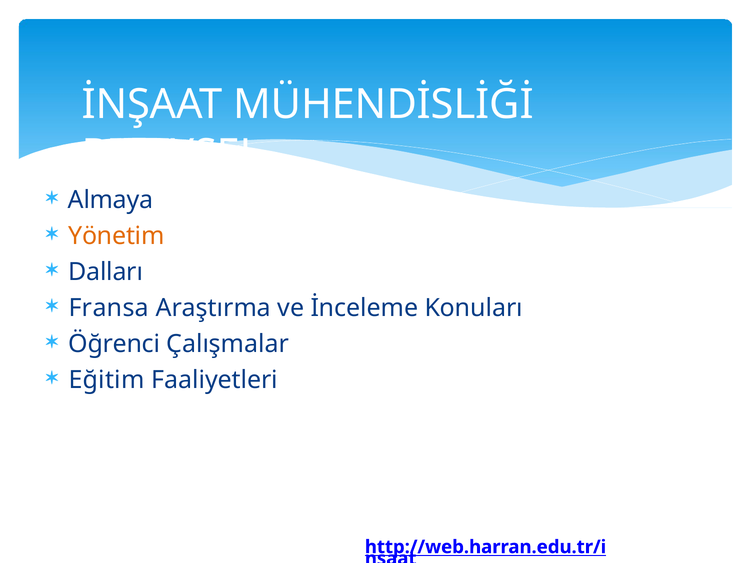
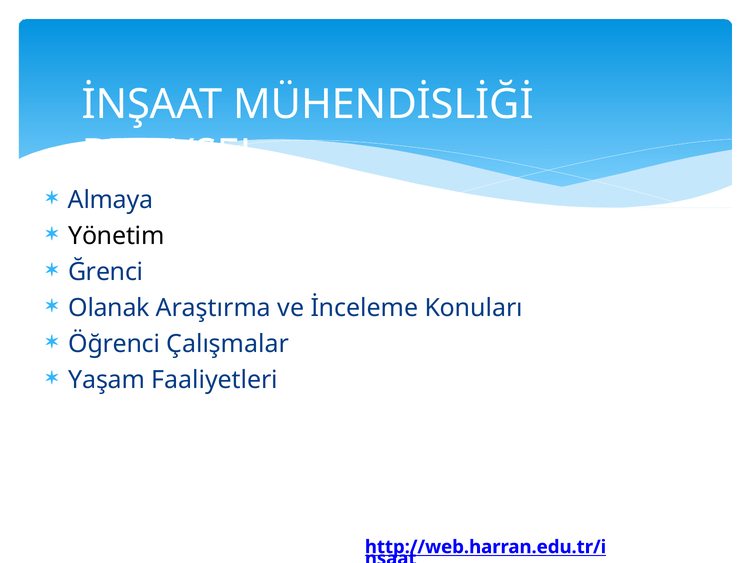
Yönetim colour: orange -> black (116, 236)
Dalları: Dalları -> Ğrenci (106, 272)
Fransa: Fransa -> Olanak (109, 308)
Eğitim: Eğitim -> Yaşam (107, 380)
